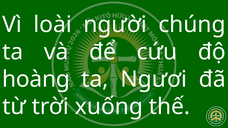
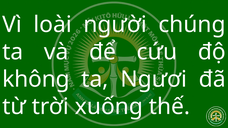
hoàng: hoàng -> không (36, 79)
